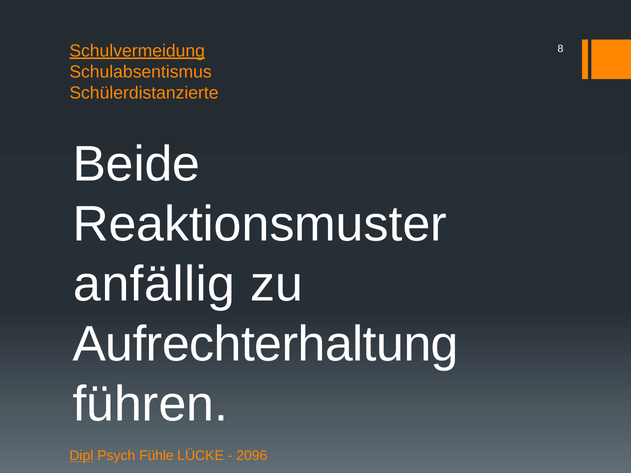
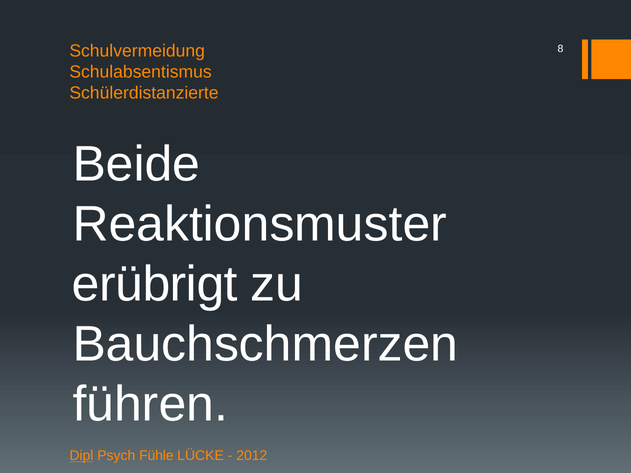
Schulvermeidung underline: present -> none (137, 51)
anfällig: anfällig -> erübrigt (155, 284)
Aufrechterhaltung: Aufrechterhaltung -> Bauchschmerzen (265, 344)
2096: 2096 -> 2012 (252, 456)
